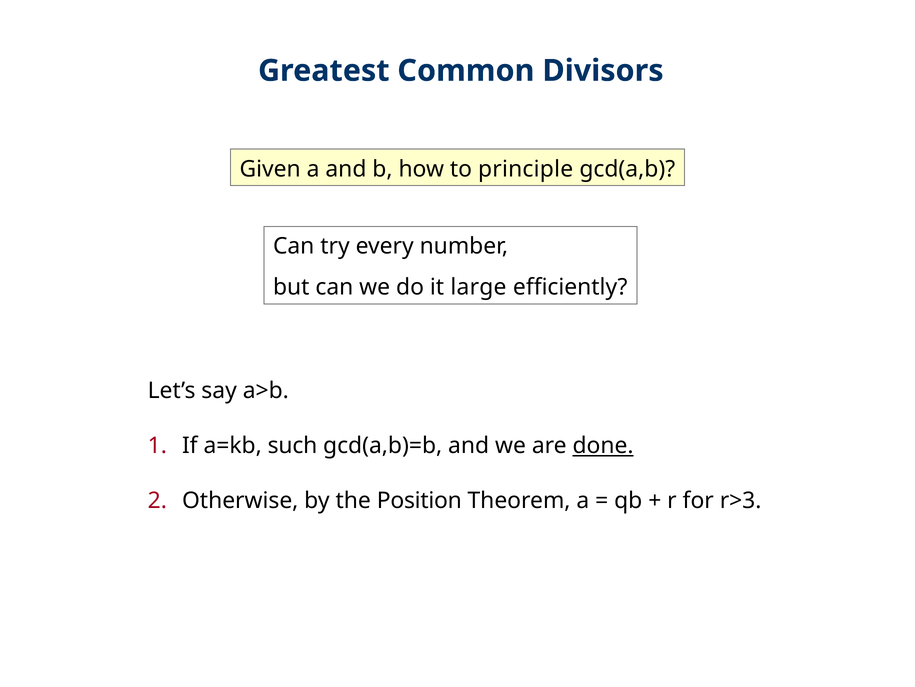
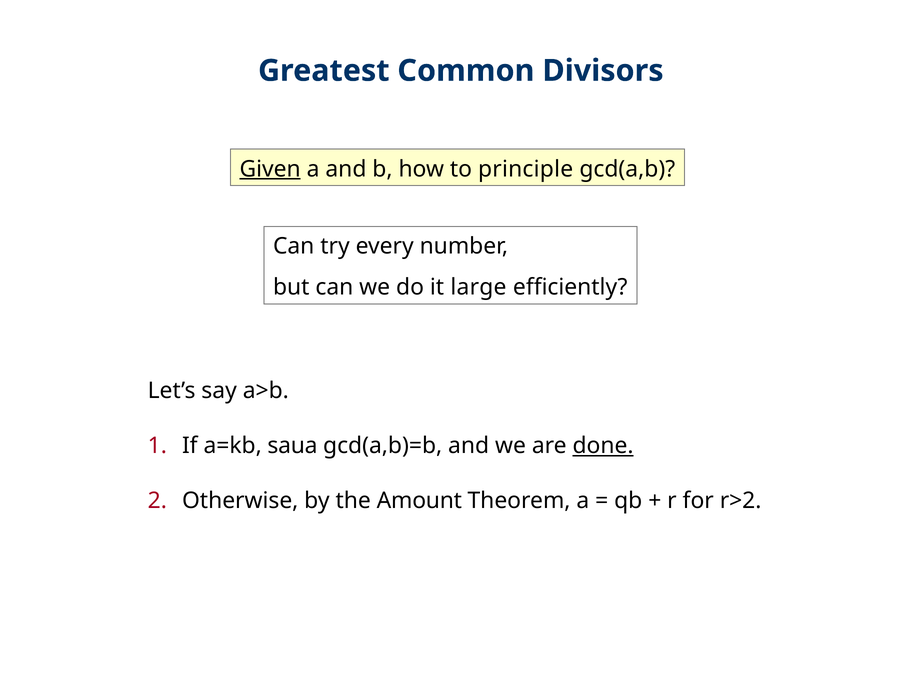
Given underline: none -> present (270, 169)
such: such -> saua (293, 445)
Position: Position -> Amount (419, 500)
r>3: r>3 -> r>2 (741, 500)
